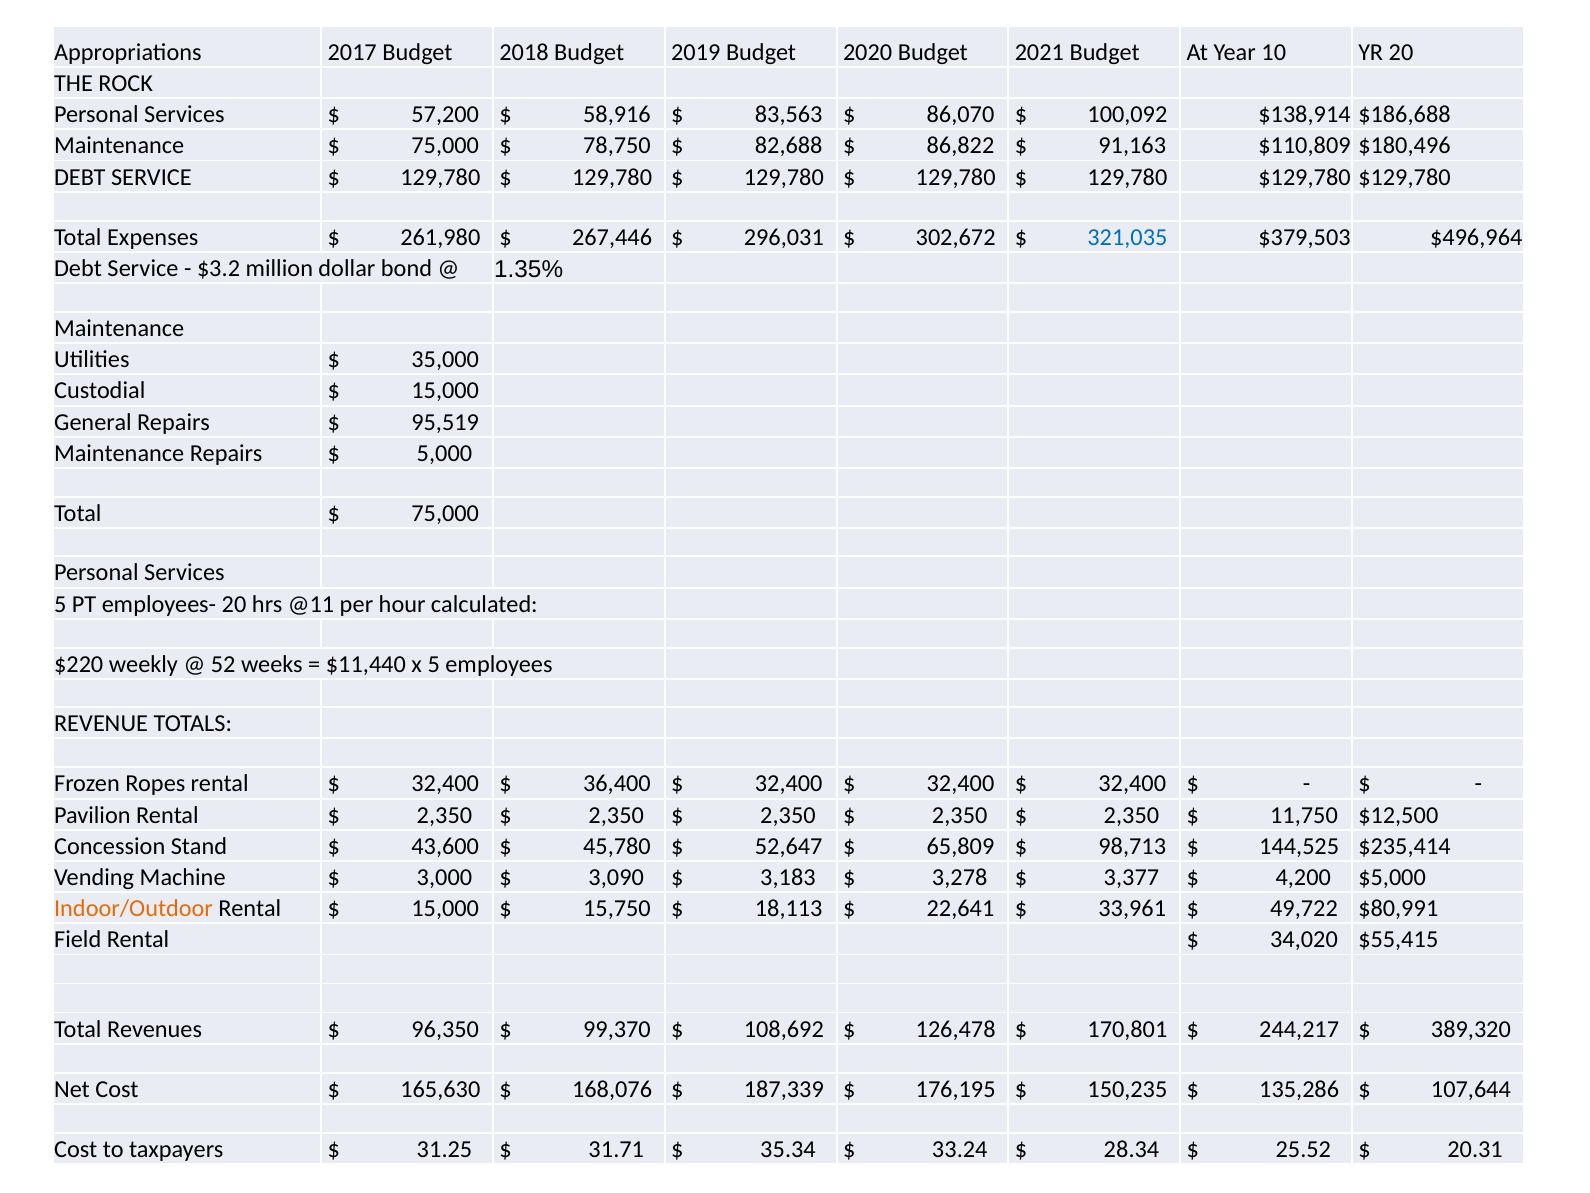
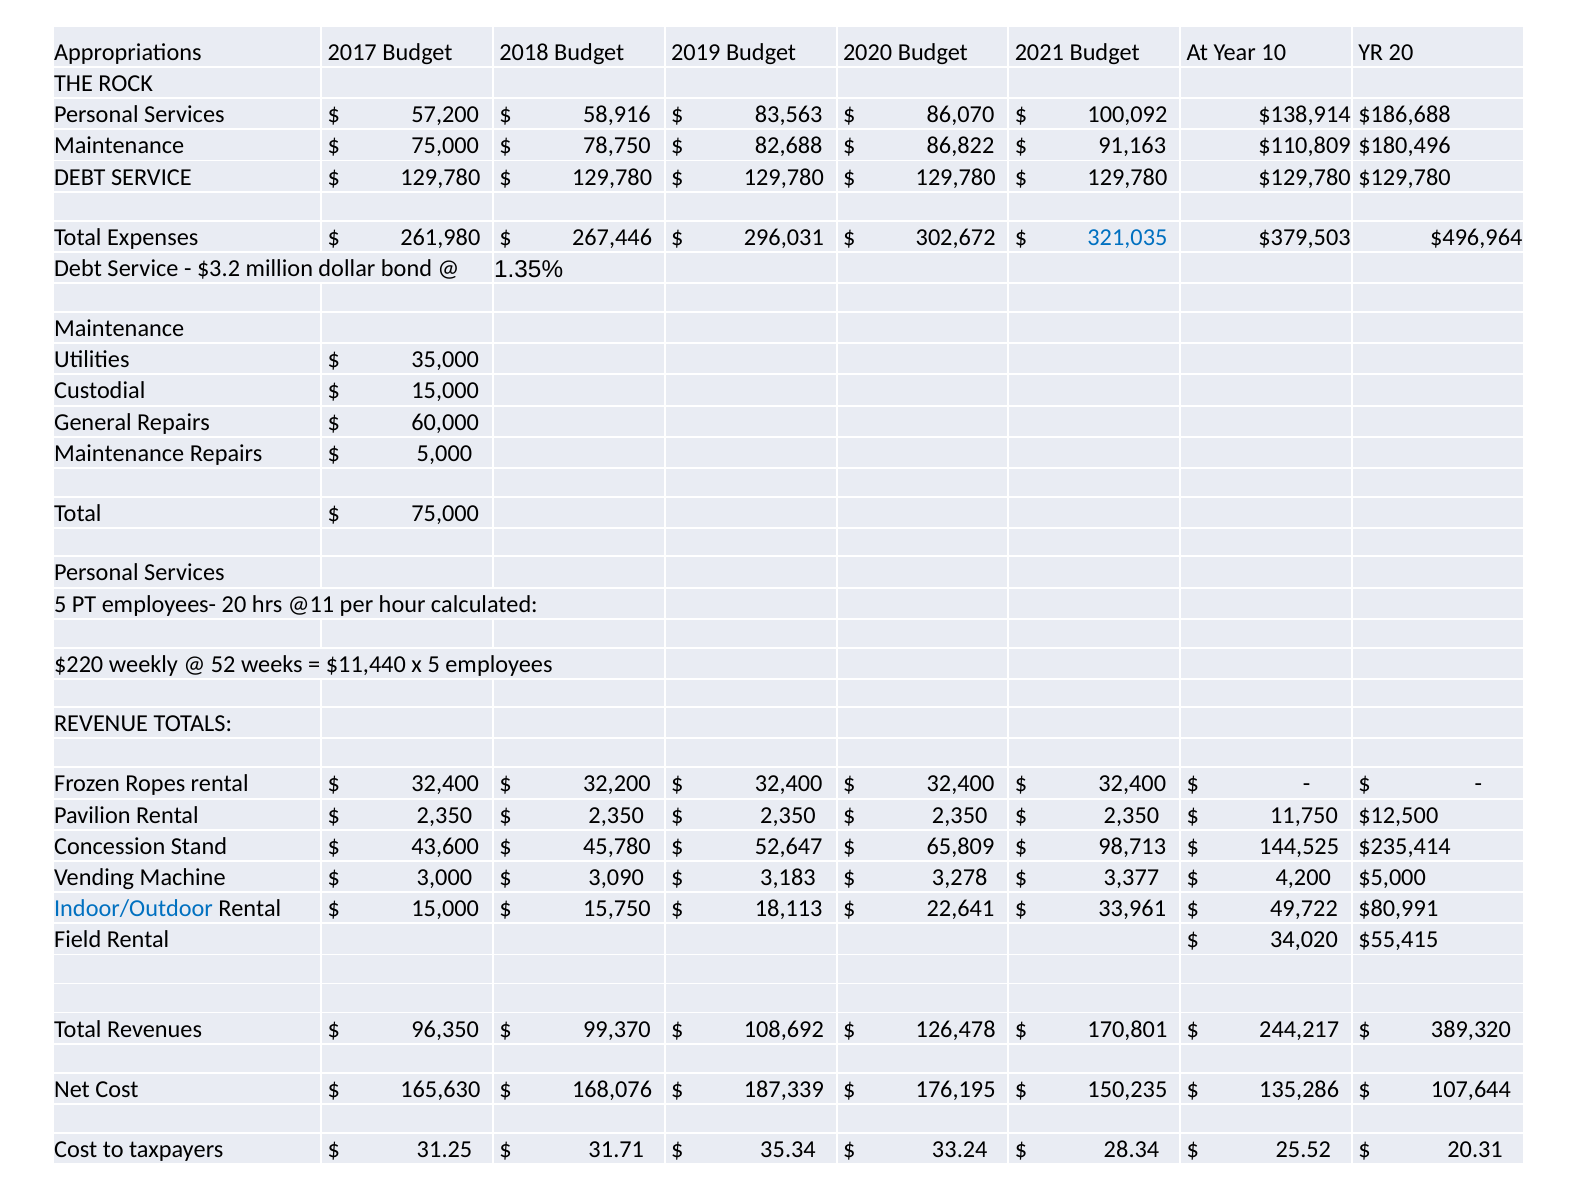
95,519: 95,519 -> 60,000 (445, 422)
36,400: 36,400 -> 32,200 (617, 784)
Indoor/Outdoor colour: orange -> blue (134, 908)
